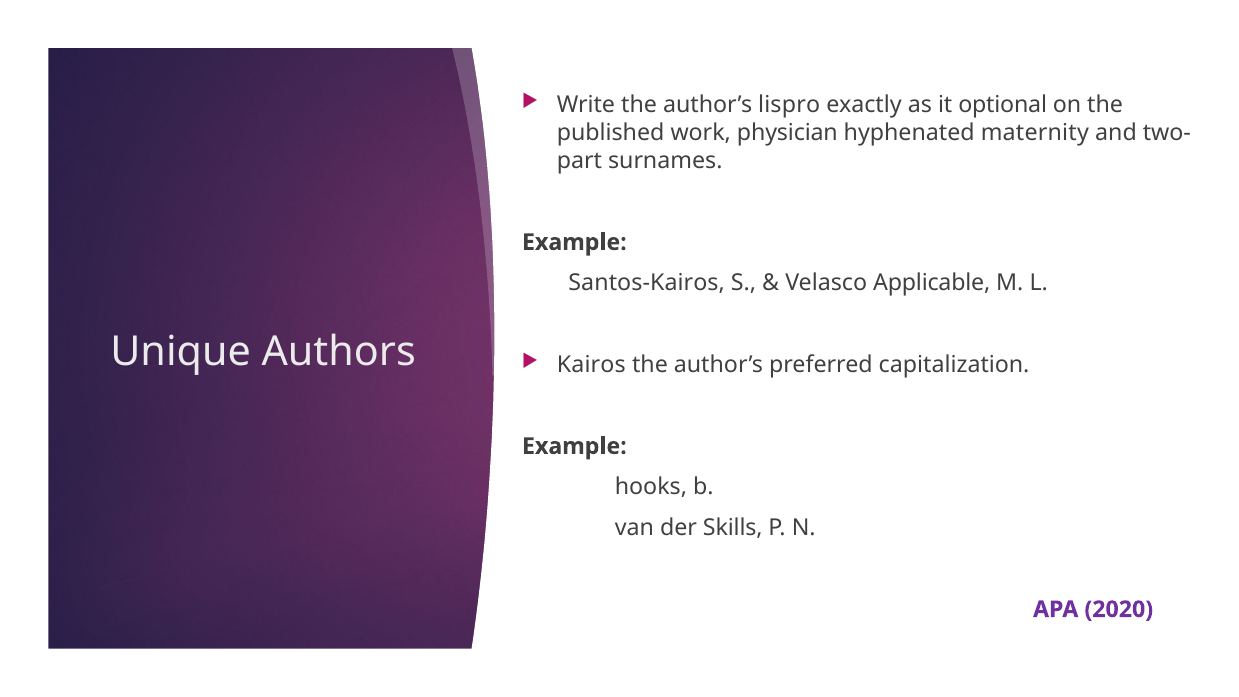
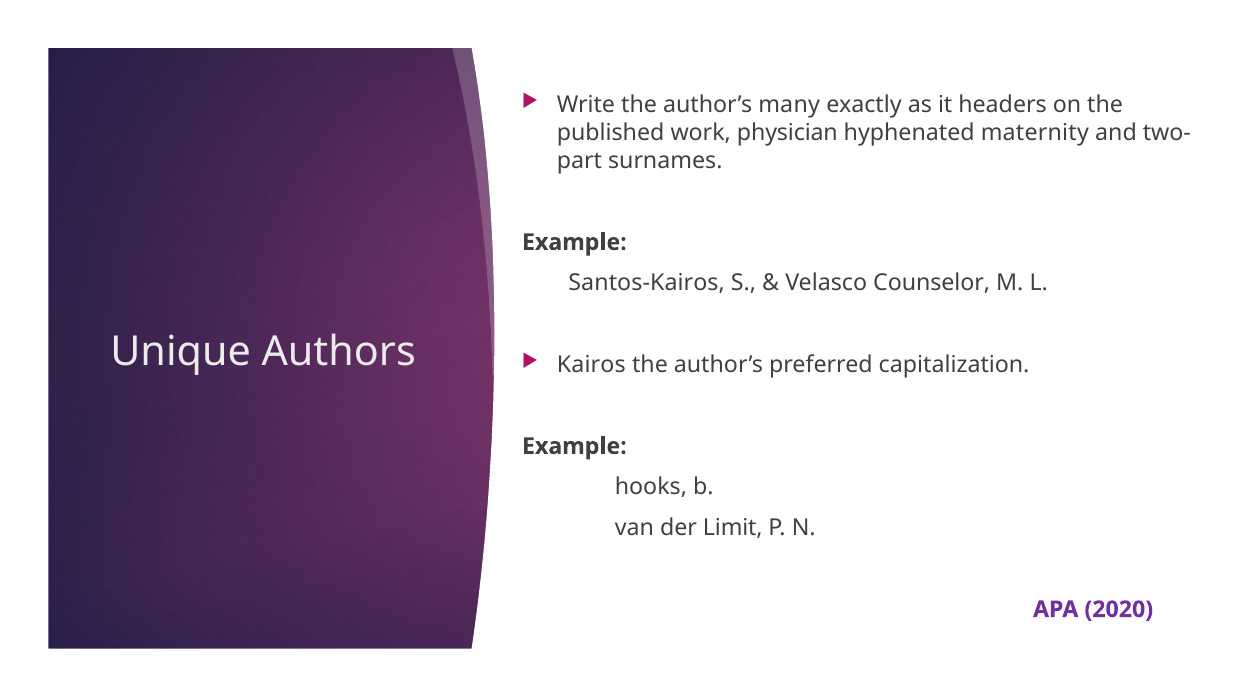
lispro: lispro -> many (789, 105)
optional: optional -> headers (1003, 105)
Applicable: Applicable -> Counselor (932, 283)
Skills: Skills -> Limit (733, 528)
